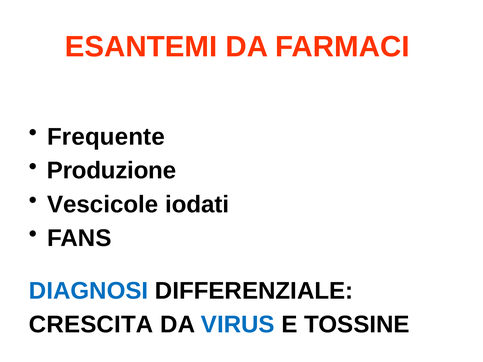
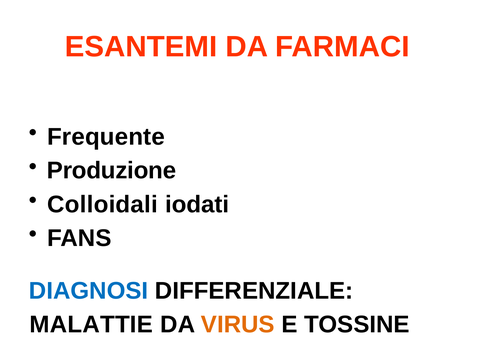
Vescicole: Vescicole -> Colloidali (103, 205)
CRESCITA: CRESCITA -> MALATTIE (91, 325)
VIRUS colour: blue -> orange (238, 325)
